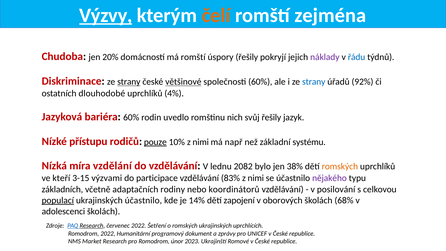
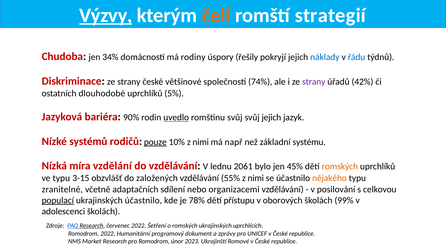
zejména: zejména -> strategií (330, 15)
20%: 20% -> 34% (110, 57)
má romští: romští -> rodiny (193, 57)
náklady colour: purple -> blue (325, 57)
strany underline: present -> none (129, 82)
většinové underline: present -> none (183, 82)
společnosti 60%: 60% -> 74% (260, 82)
strany colour: blue -> purple (314, 82)
92%: 92% -> 42% (363, 82)
4%: 4% -> 5% (174, 93)
bariéra 60%: 60% -> 90% (131, 117)
uvedlo underline: none -> present (176, 117)
romštinu nich: nich -> svůj (235, 117)
svůj řešily: řešily -> jejich (271, 117)
přístupu: přístupu -> systémů (88, 141)
2082: 2082 -> 2061 (243, 166)
38%: 38% -> 45% (295, 166)
ve kteří: kteří -> typu (61, 178)
výzvami: výzvami -> obzvlášť (107, 178)
participace: participace -> založených (157, 178)
83%: 83% -> 55% (230, 178)
nějakého colour: purple -> orange (329, 178)
základních: základních -> zranitelné (62, 189)
rodiny: rodiny -> sdílení (173, 189)
koordinátorů: koordinátorů -> organizacemi (234, 189)
14%: 14% -> 78% (197, 200)
zapojení: zapojení -> přístupu (239, 200)
68%: 68% -> 99% (344, 200)
